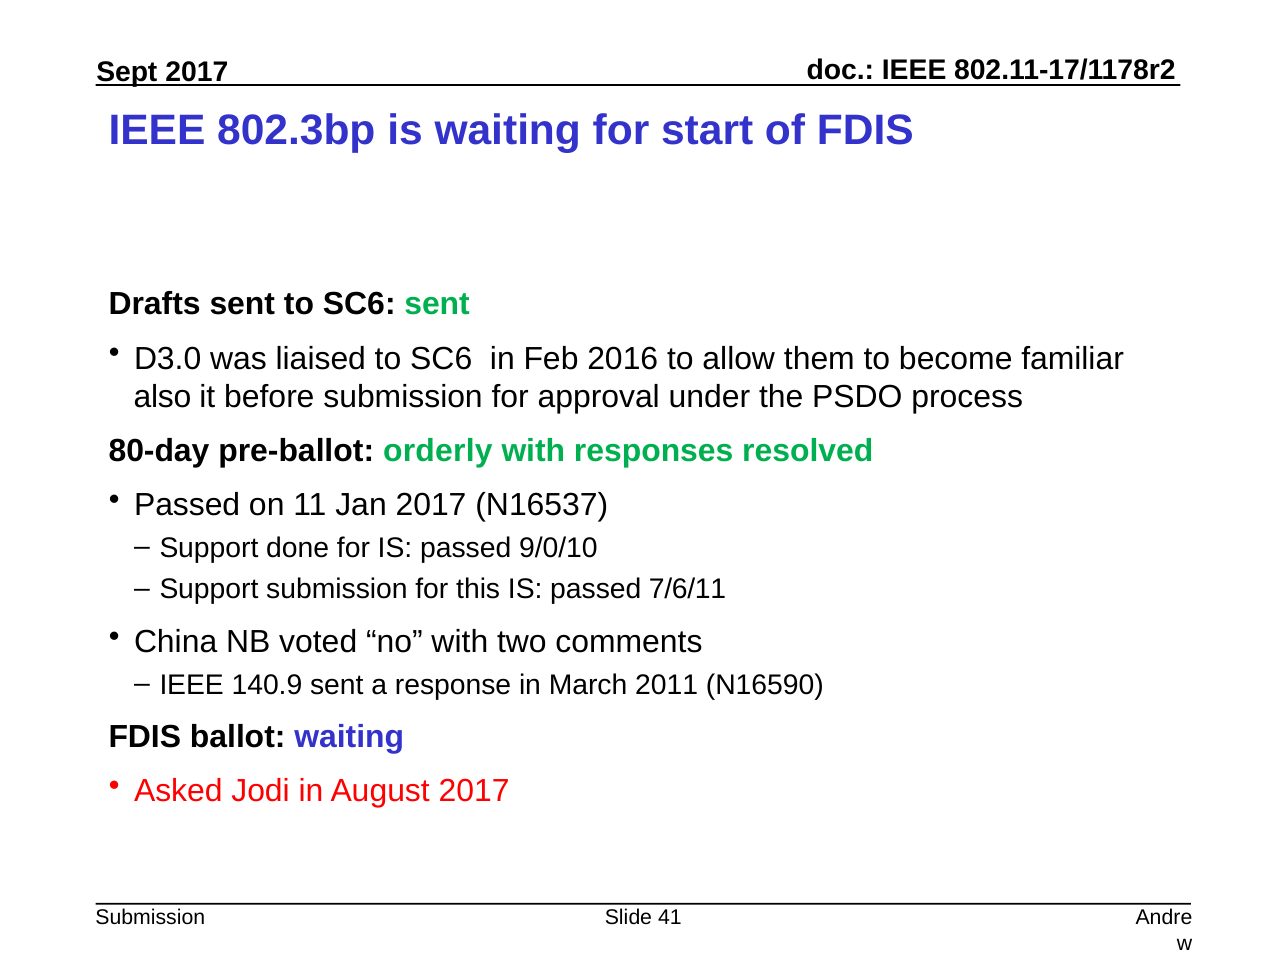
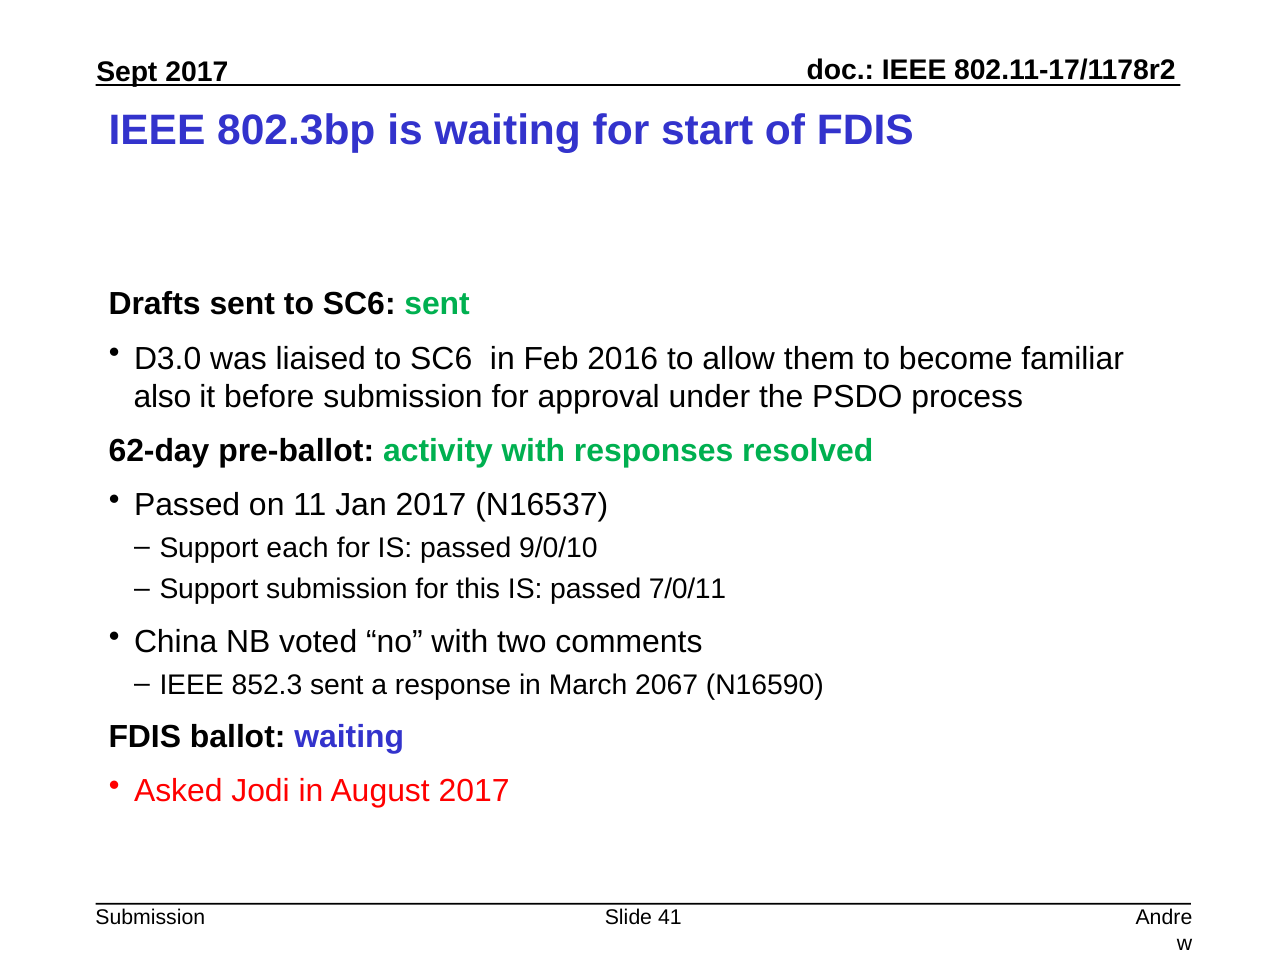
80-day: 80-day -> 62-day (159, 451)
orderly: orderly -> activity (438, 451)
done: done -> each (298, 548)
7/6/11: 7/6/11 -> 7/0/11 (688, 589)
140.9: 140.9 -> 852.3 (267, 685)
2011: 2011 -> 2067 (667, 685)
